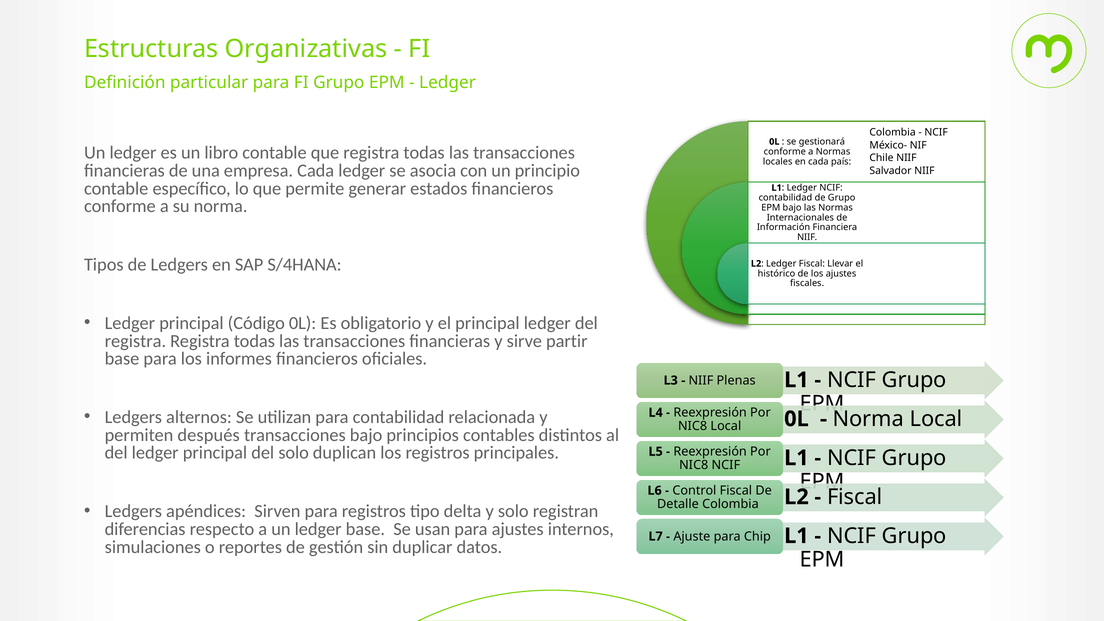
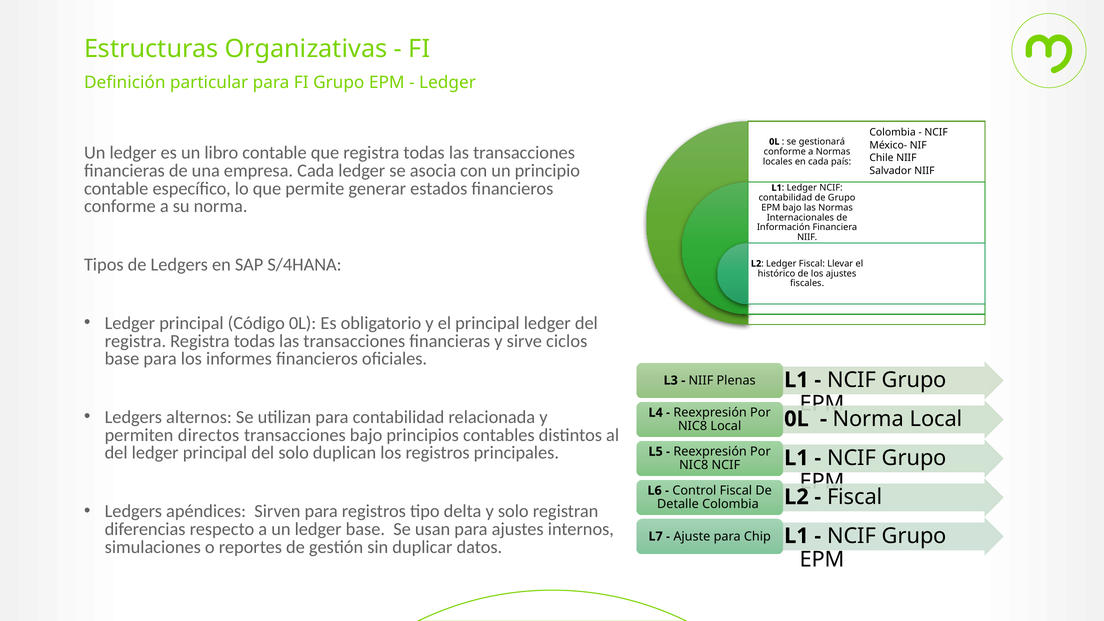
partir: partir -> ciclos (567, 341)
después: después -> directos (209, 435)
